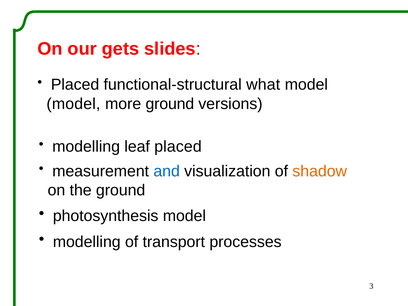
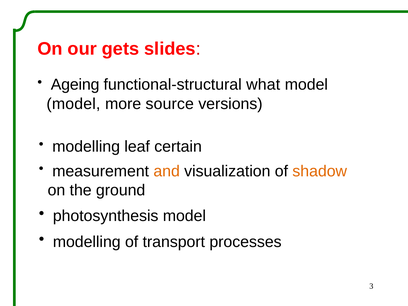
Placed: Placed -> Ageing (75, 85)
more ground: ground -> source (170, 104)
leaf placed: placed -> certain (178, 147)
and colour: blue -> orange (167, 171)
